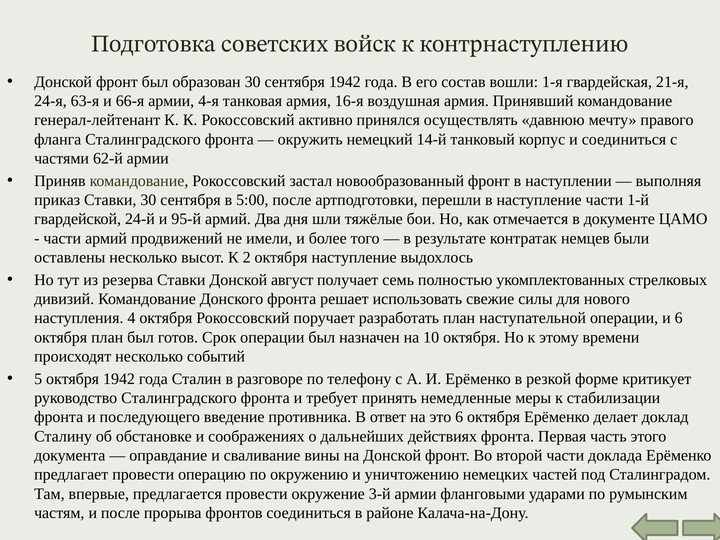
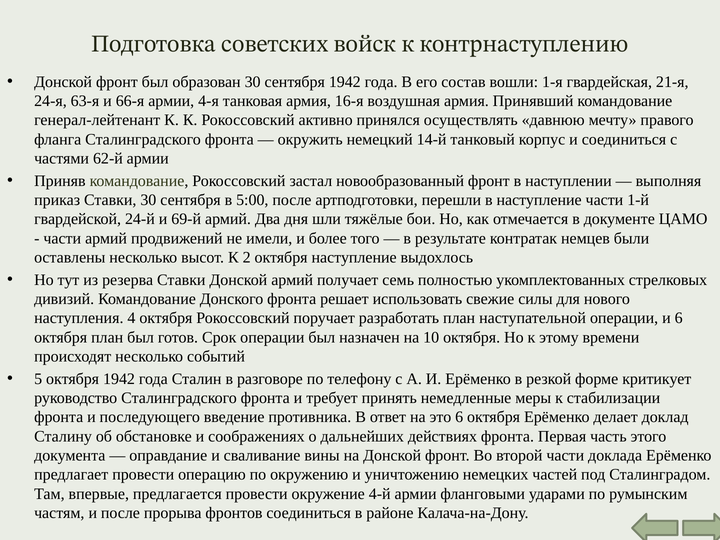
95-й: 95-й -> 69-й (186, 219)
Донской август: август -> армий (292, 280)
3-й: 3-й -> 4-й (380, 494)
